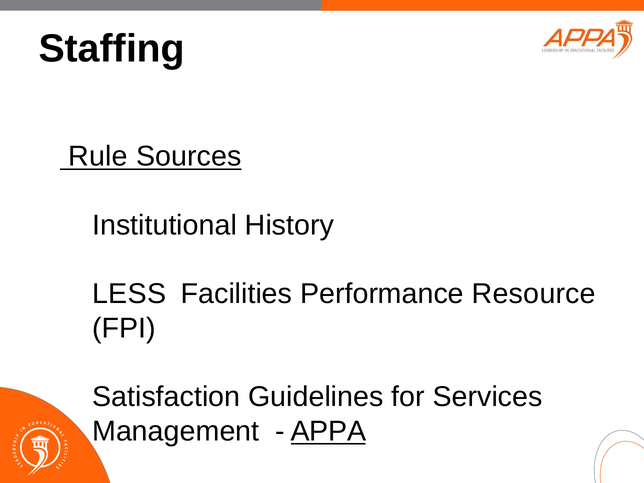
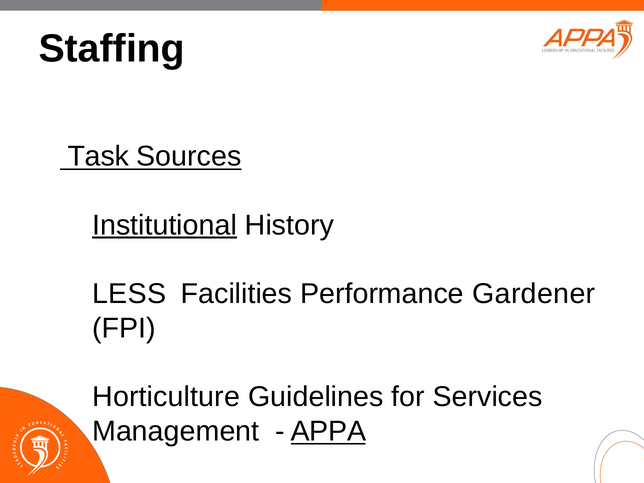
Rule: Rule -> Task (98, 157)
Institutional underline: none -> present (165, 225)
Resource: Resource -> Gardener (534, 294)
Satisfaction: Satisfaction -> Horticulture (166, 397)
